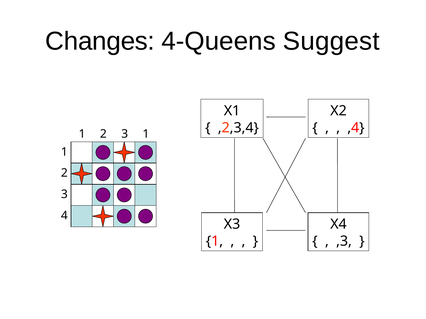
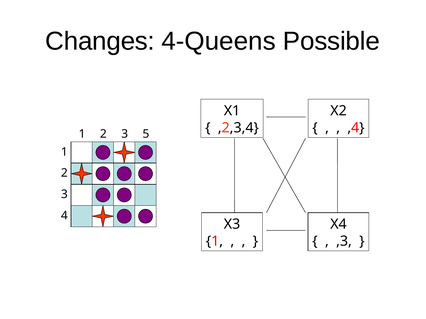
Suggest: Suggest -> Possible (331, 41)
2 1: 1 -> 5 (146, 134)
